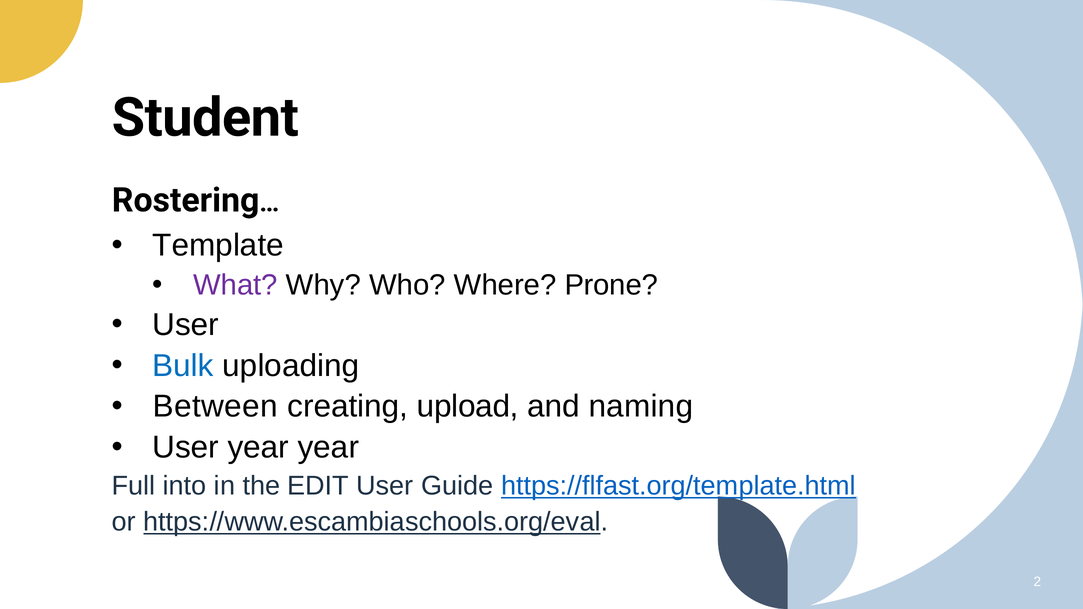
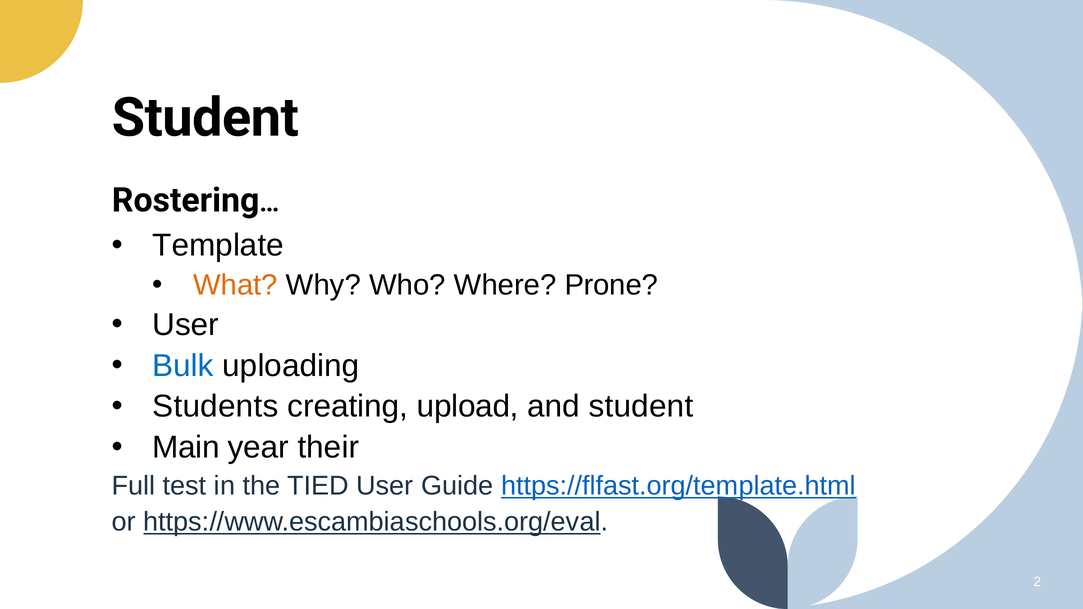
What colour: purple -> orange (235, 285)
Between: Between -> Students (215, 407)
and naming: naming -> student (641, 407)
User: User -> Main (186, 448)
year year: year -> their (328, 448)
into: into -> test (185, 486)
EDIT: EDIT -> TIED (318, 486)
